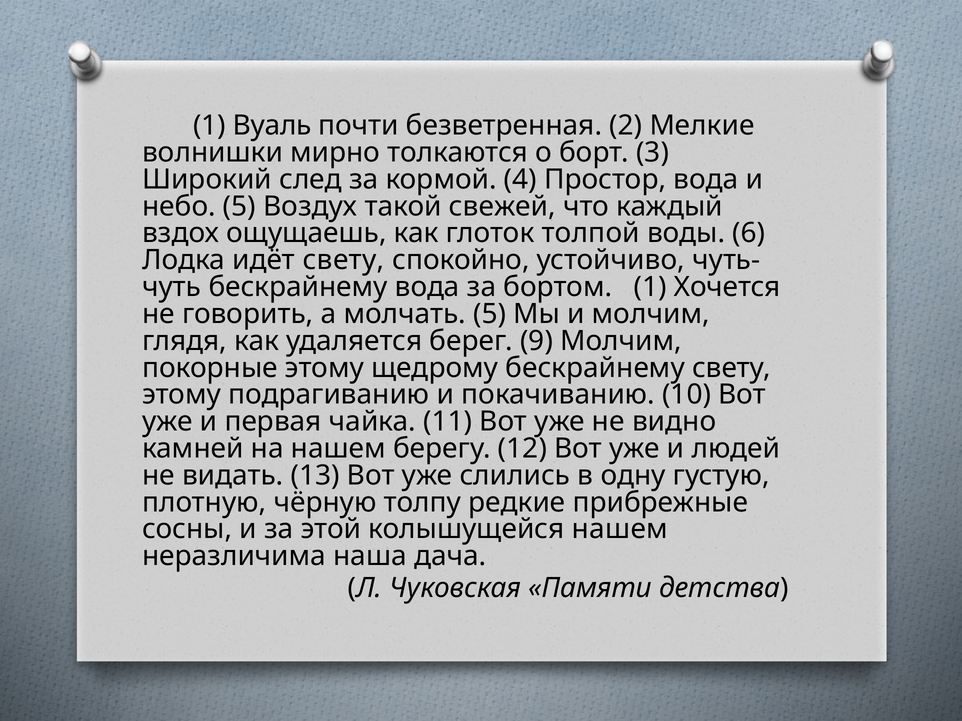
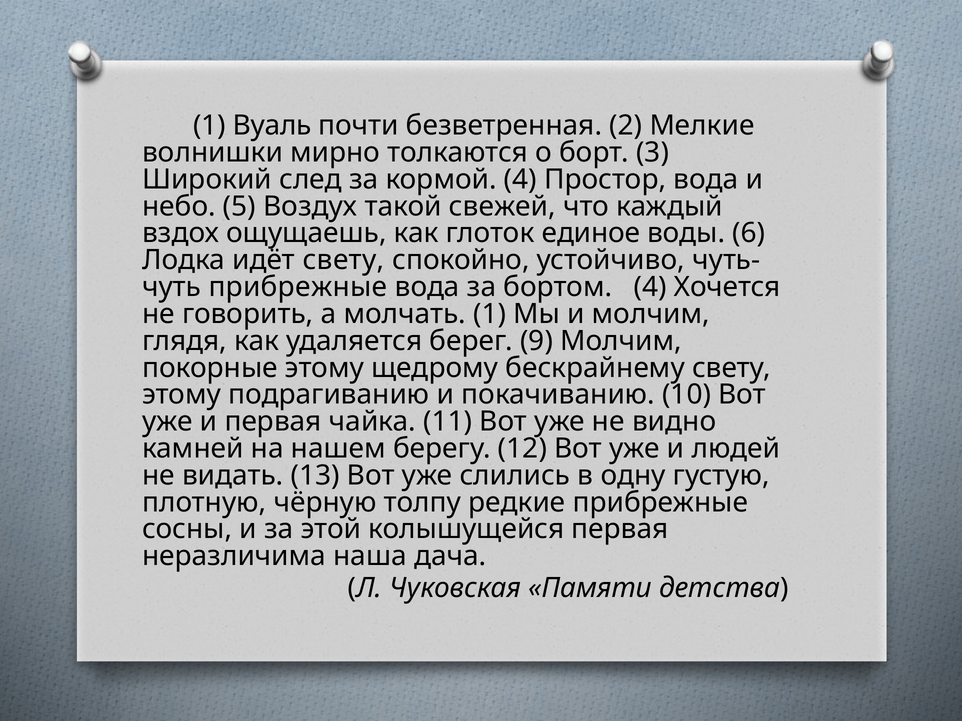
толпой: толпой -> единое (591, 233)
бескрайнему: бескрайнему -> прибрежные (298, 287)
бортом 1: 1 -> 4 (650, 287)
молчать 5: 5 -> 1 (490, 314)
колышущейся нашем: нашем -> первая (620, 530)
